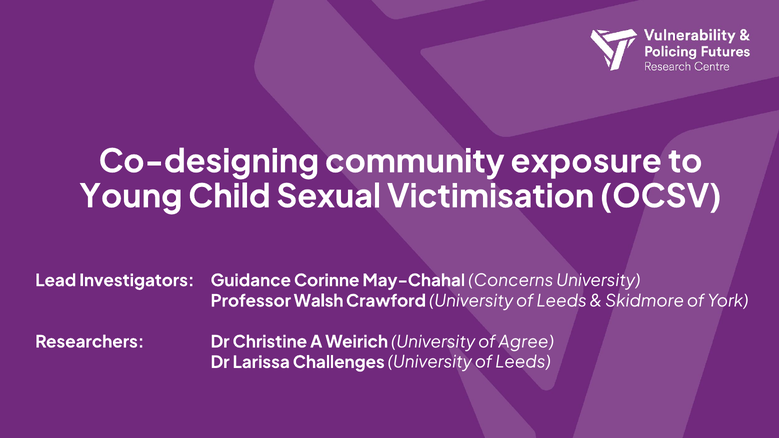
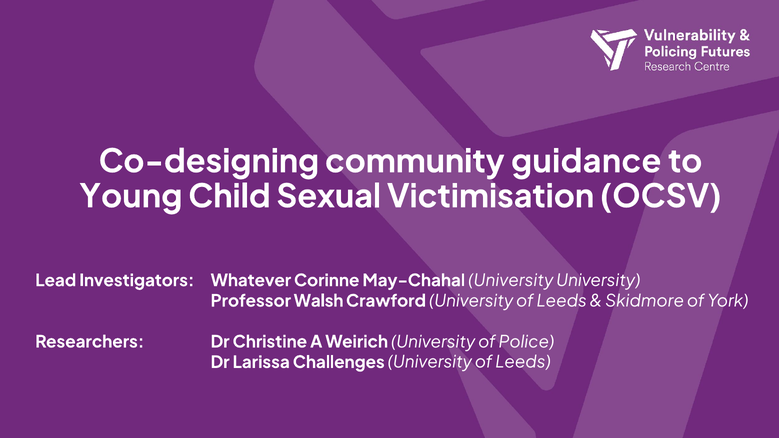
exposure: exposure -> guidance (586, 162)
Guidance: Guidance -> Whatever (251, 281)
May-Chahal Concerns: Concerns -> University (511, 281)
Agree: Agree -> Police (526, 342)
